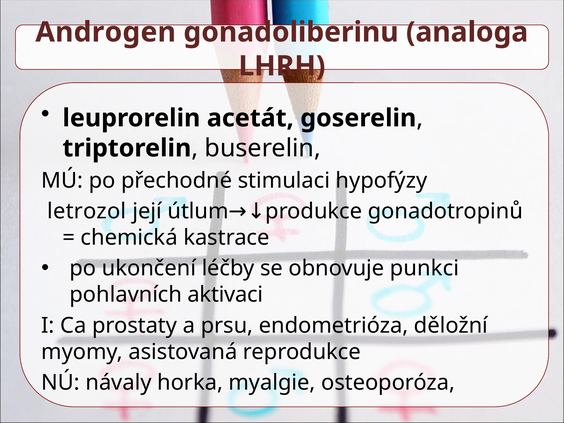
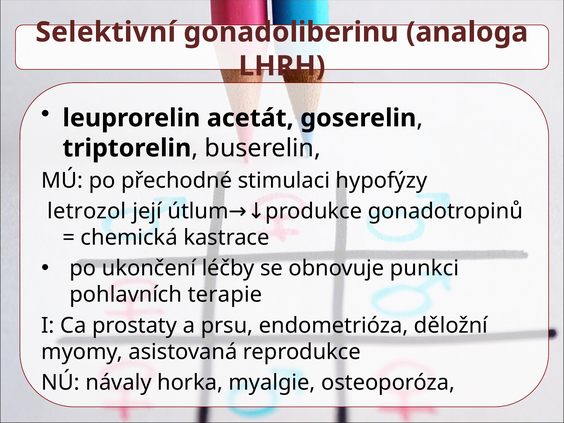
Androgen: Androgen -> Selektivní (106, 32)
aktivaci: aktivaci -> terapie (225, 295)
